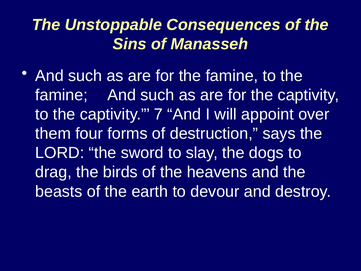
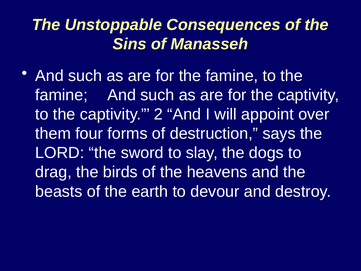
7: 7 -> 2 (158, 114)
